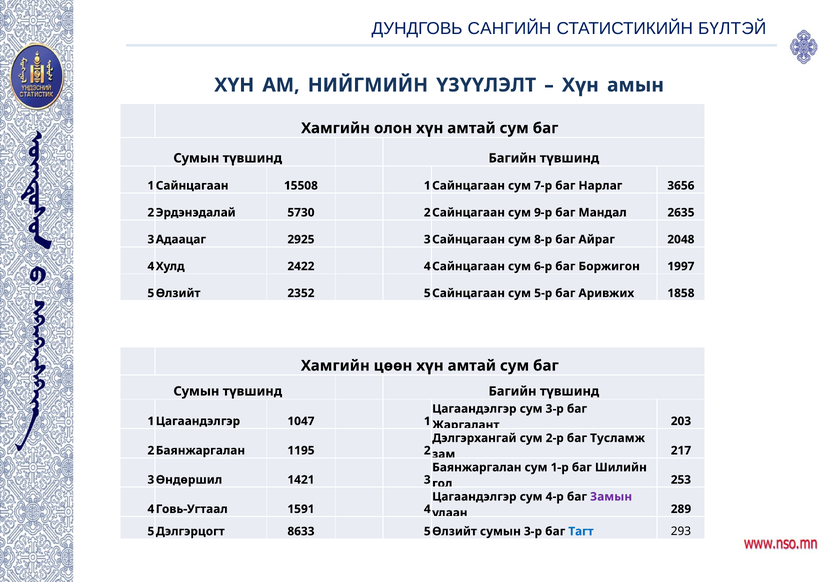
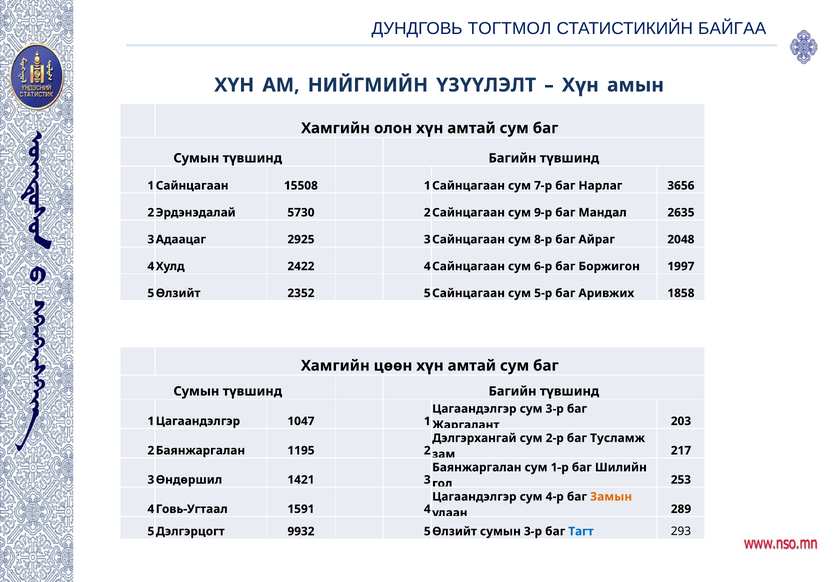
САНГИЙН: САНГИЙН -> ТОГТМОЛ (509, 29)
БҮЛТЭЙ: БҮЛТЭЙ -> БАЙГАА (732, 29)
Замын colour: purple -> orange (611, 496)
8633: 8633 -> 9932 (301, 531)
